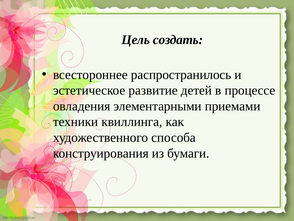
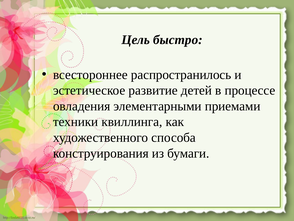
создать: создать -> быстро (178, 40)
